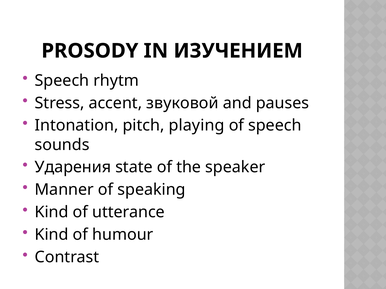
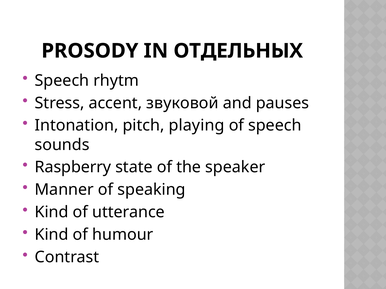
ИЗУЧЕНИЕМ: ИЗУЧЕНИЕМ -> ОТДЕЛЬНЫХ (238, 51)
Ударения: Ударения -> Raspberry (73, 167)
